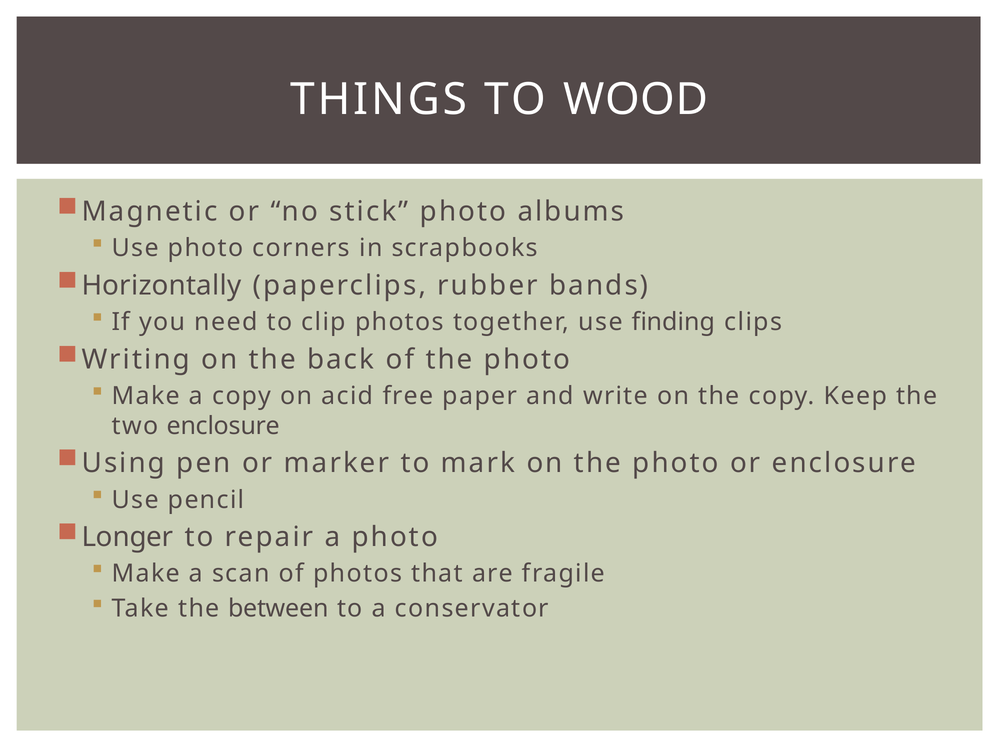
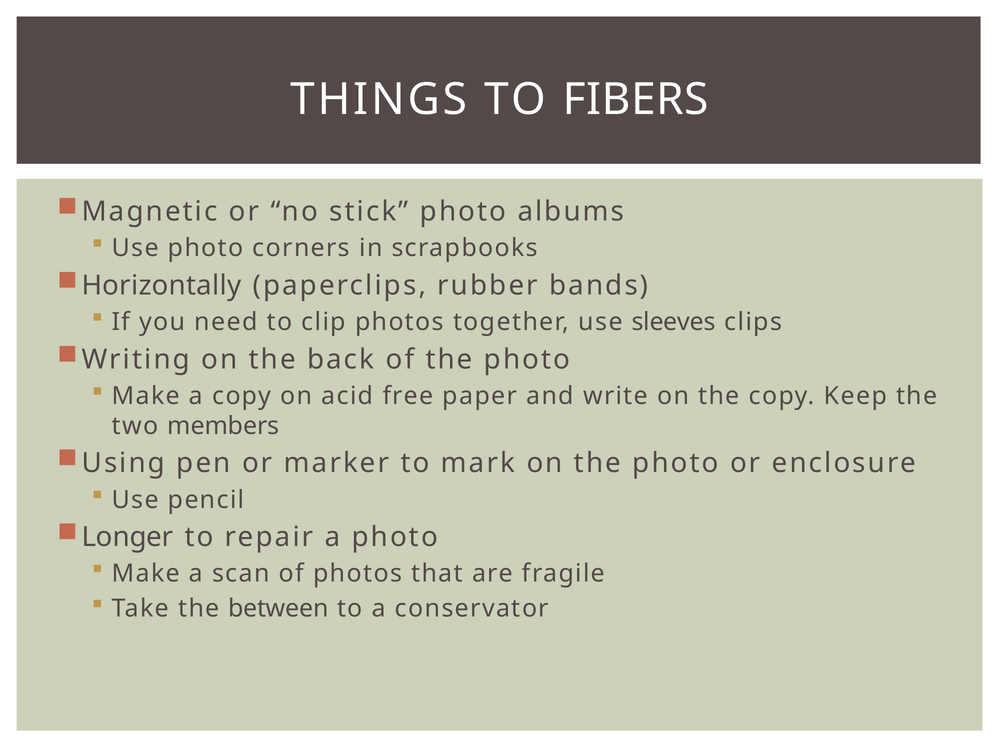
WOOD: WOOD -> FIBERS (636, 100)
finding: finding -> sleeves (674, 322)
two enclosure: enclosure -> members (223, 426)
